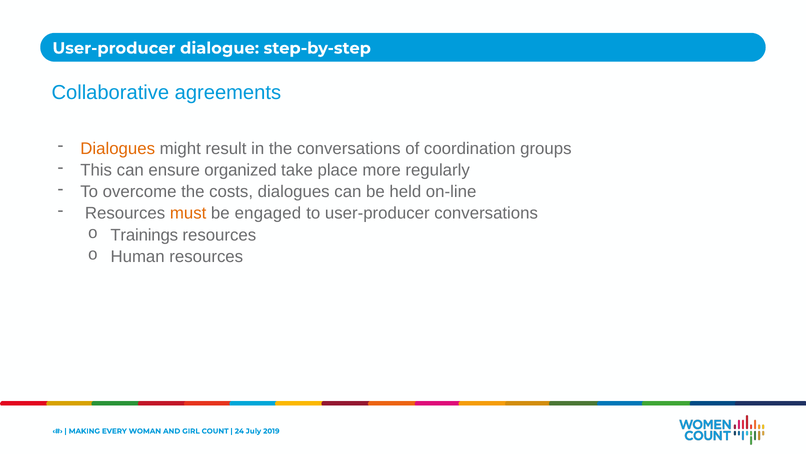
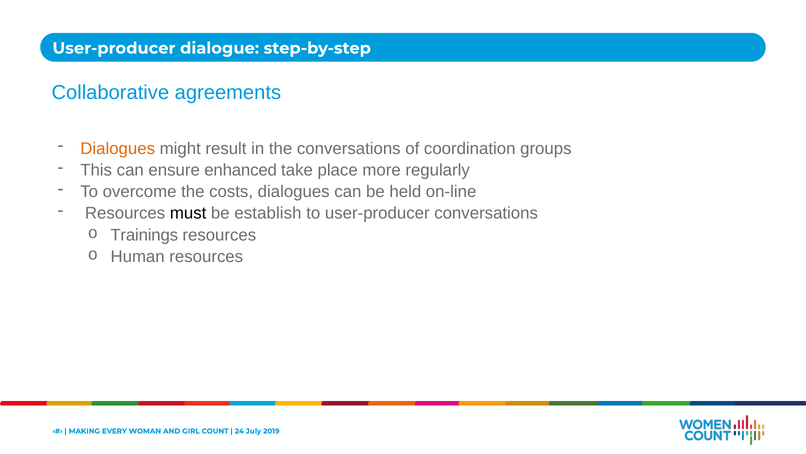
organized: organized -> enhanced (241, 170)
must colour: orange -> black (188, 213)
engaged: engaged -> establish (268, 213)
